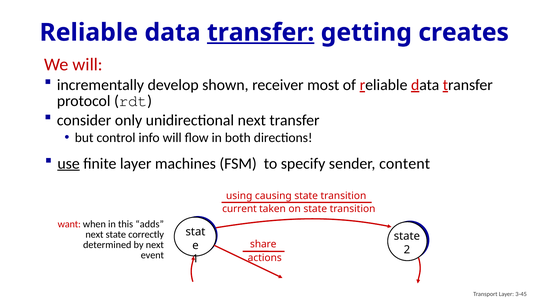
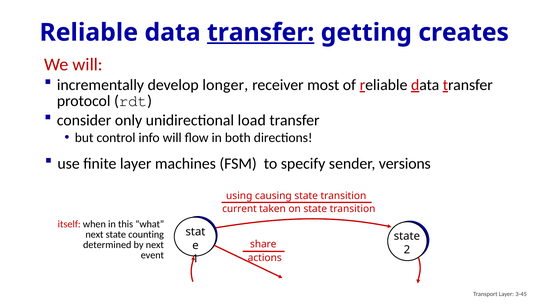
shown: shown -> longer (225, 85)
unidirectional next: next -> load (252, 120)
use underline: present -> none (69, 164)
content: content -> versions (405, 164)
want: want -> itself (69, 224)
adds: adds -> what (150, 224)
correctly: correctly -> counting (146, 235)
